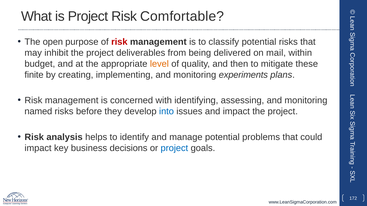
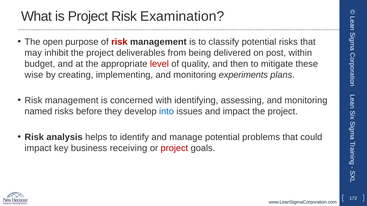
Comfortable: Comfortable -> Examination (182, 16)
mail: mail -> post (276, 53)
level colour: orange -> red (159, 64)
finite: finite -> wise (34, 75)
decisions: decisions -> receiving (128, 148)
project colour: blue -> red (174, 148)
